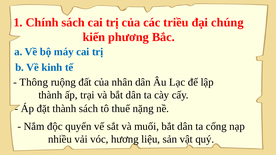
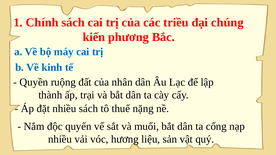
Thông: Thông -> Quyền (34, 82)
đặt thành: thành -> nhiều (64, 109)
